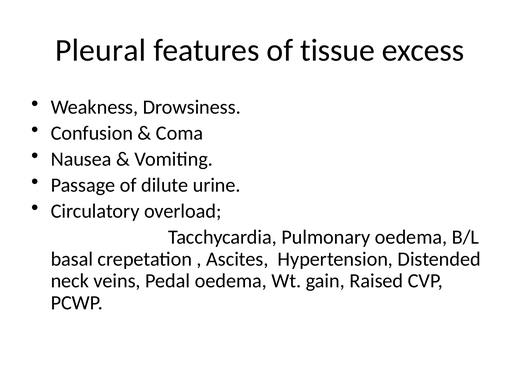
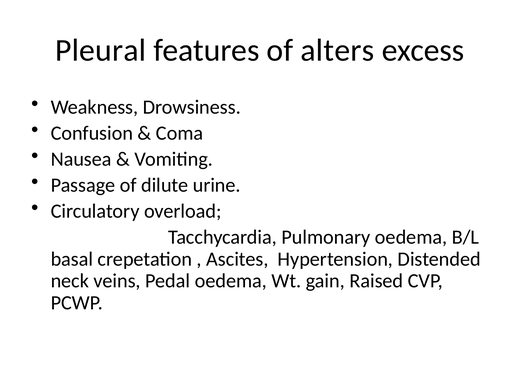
tissue: tissue -> alters (337, 50)
